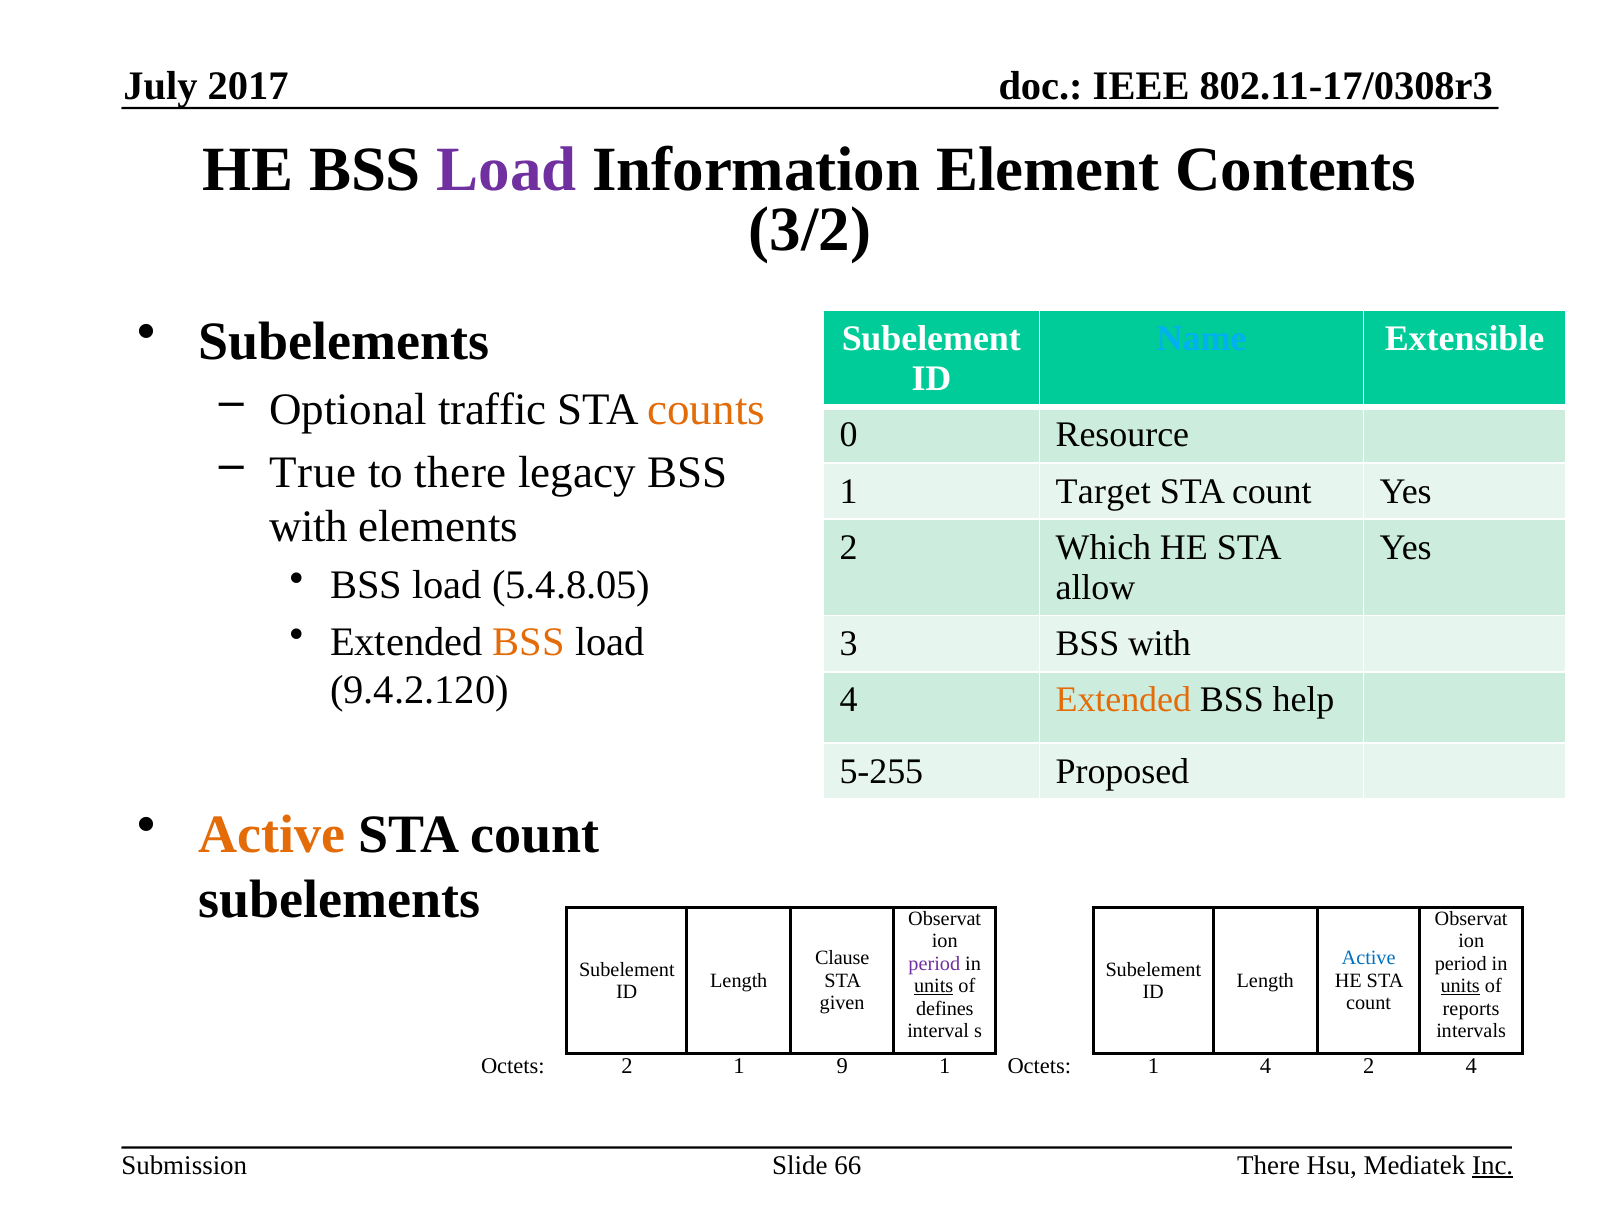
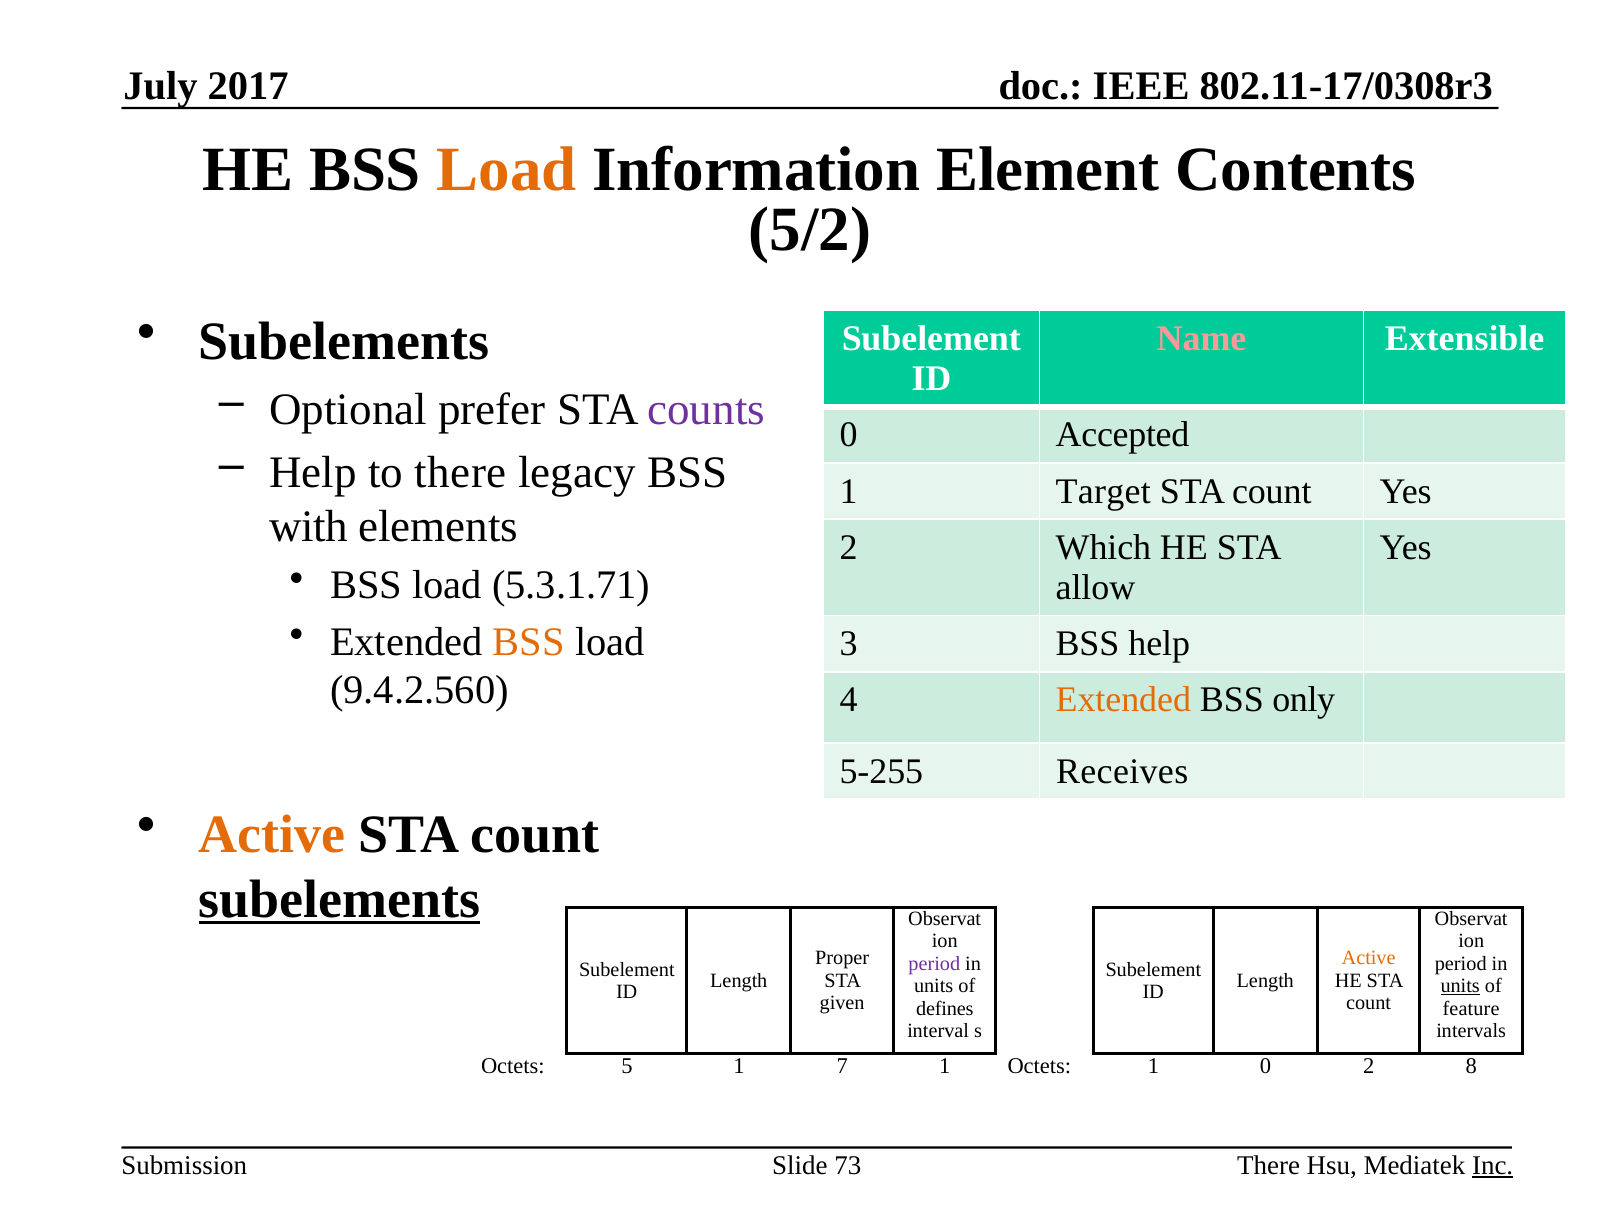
Load colour: purple -> orange (507, 169)
3/2: 3/2 -> 5/2 (810, 230)
Name colour: light blue -> pink (1202, 339)
traffic: traffic -> prefer (492, 409)
counts colour: orange -> purple (706, 409)
Resource: Resource -> Accepted (1123, 435)
True: True -> Help (313, 472)
5.4.8.05: 5.4.8.05 -> 5.3.1.71 (571, 585)
3 BSS with: with -> help (1159, 644)
9.4.2.120: 9.4.2.120 -> 9.4.2.560 (419, 691)
help: help -> only (1304, 700)
Proposed: Proposed -> Receives (1122, 771)
subelements underline: none -> present (339, 899)
Clause: Clause -> Proper (842, 958)
Active colour: blue -> orange (1369, 958)
units underline: present -> none (934, 986)
reports: reports -> feature (1471, 1008)
Octets 2: 2 -> 5 (627, 1066)
9: 9 -> 7 (842, 1066)
1 4: 4 -> 0 (1265, 1066)
2 4: 4 -> 8 (1471, 1066)
66: 66 -> 73 (848, 1165)
